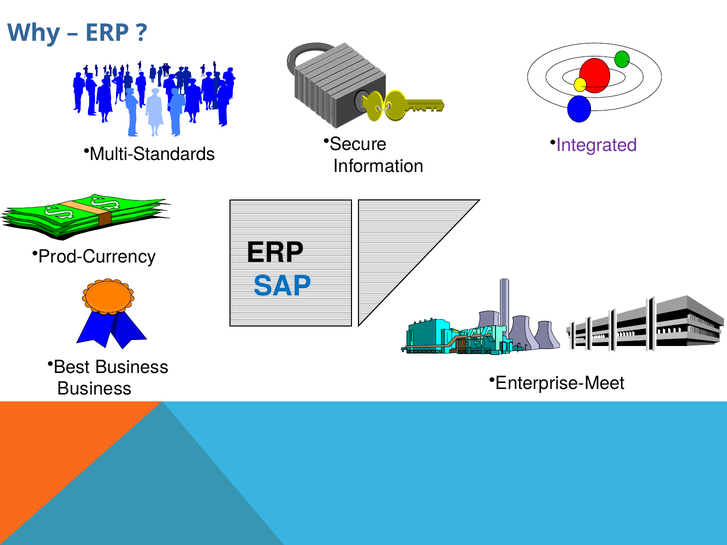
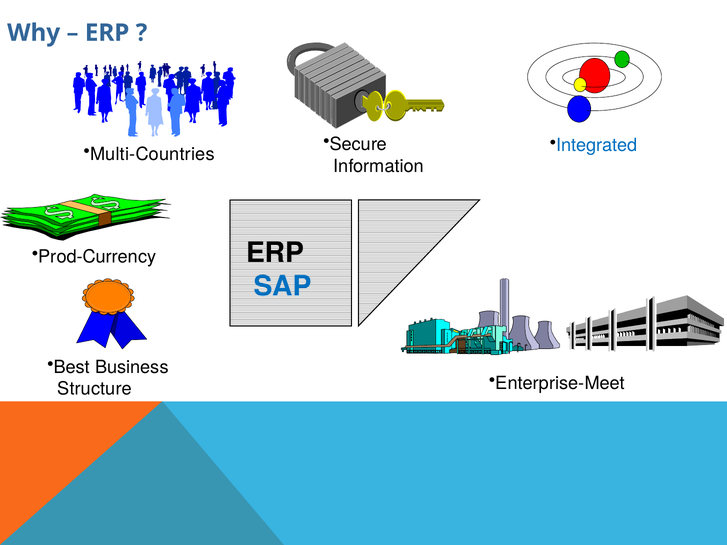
Integrated colour: purple -> blue (597, 146)
Multi-Standards: Multi-Standards -> Multi-Countries (152, 154)
Business: Business -> Structure (95, 389)
